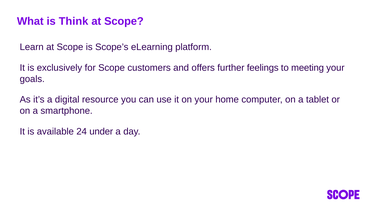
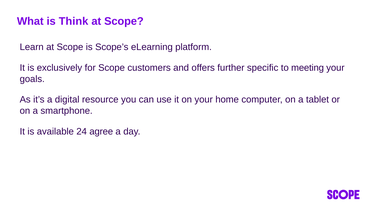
feelings: feelings -> specific (263, 68)
under: under -> agree (101, 131)
